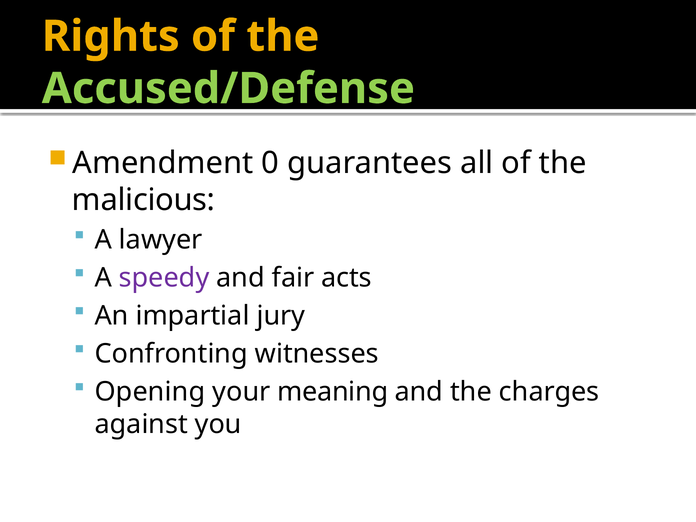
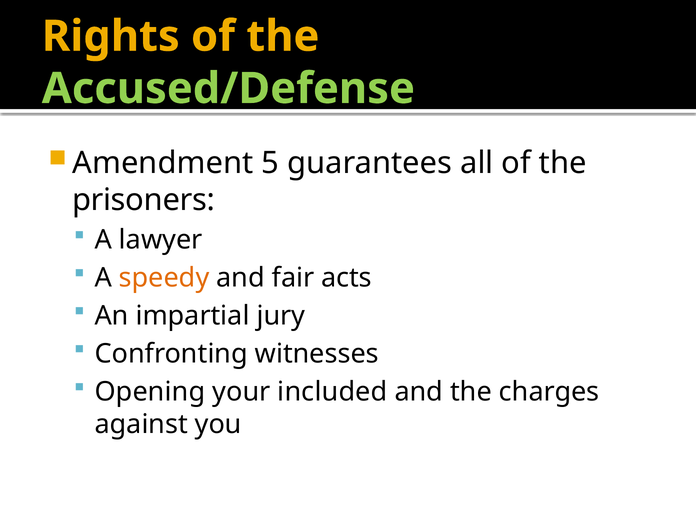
0: 0 -> 5 (270, 163)
malicious: malicious -> prisoners (144, 200)
speedy colour: purple -> orange (164, 278)
meaning: meaning -> included (332, 392)
